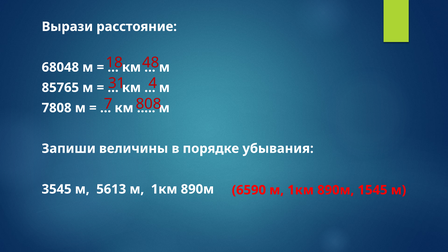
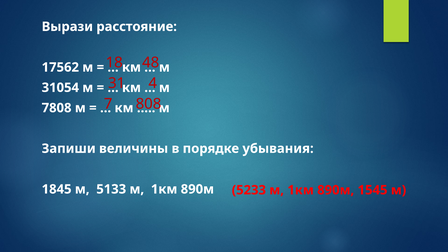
68048: 68048 -> 17562 (60, 67)
85765: 85765 -> 31054 (60, 88)
3545: 3545 -> 1845 (57, 189)
5613: 5613 -> 5133 (111, 189)
6590: 6590 -> 5233 (249, 190)
